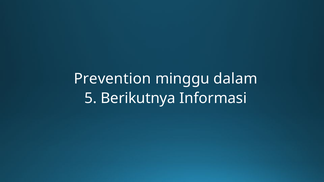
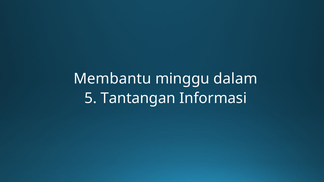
Prevention: Prevention -> Membantu (112, 79)
Berikutnya: Berikutnya -> Tantangan (138, 98)
